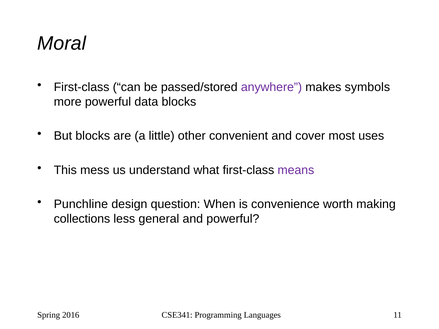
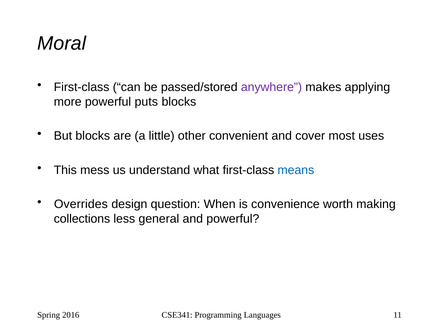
symbols: symbols -> applying (367, 87)
data: data -> puts (146, 102)
means colour: purple -> blue (296, 170)
Punchline: Punchline -> Overrides (81, 204)
